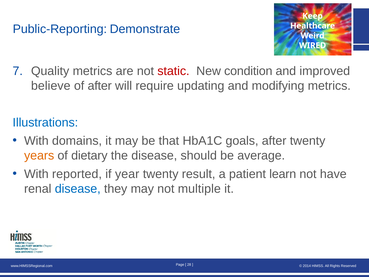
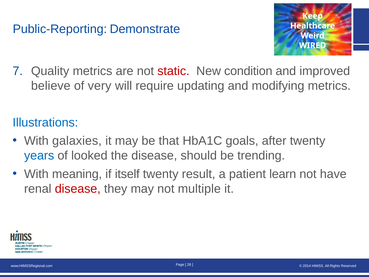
of after: after -> very (100, 86)
domains: domains -> galaxies (77, 141)
years colour: orange -> blue (39, 155)
dietary: dietary -> looked (89, 155)
average: average -> trending (261, 155)
reported: reported -> meaning (77, 174)
year: year -> itself (127, 174)
disease colour: blue -> red (78, 189)
